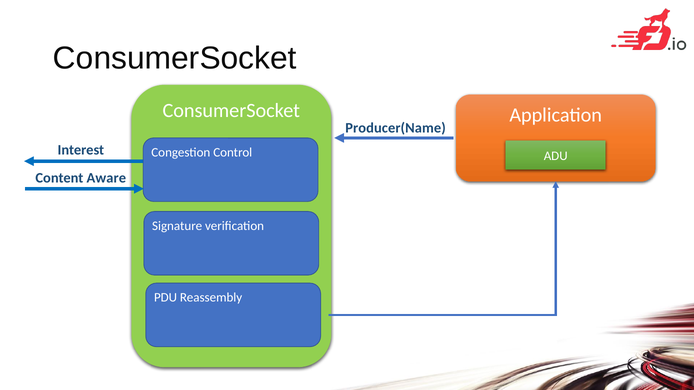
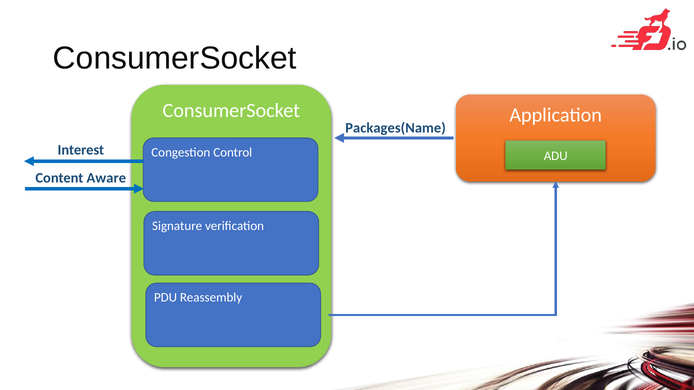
Producer(Name: Producer(Name -> Packages(Name (396, 128)
